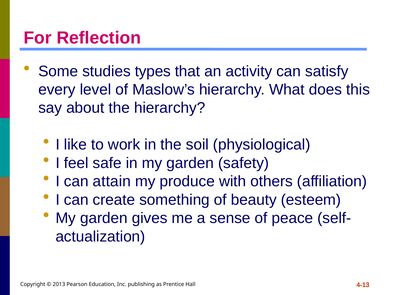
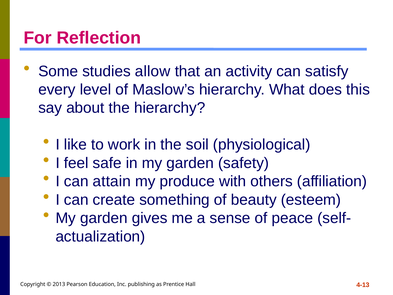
types: types -> allow (153, 71)
